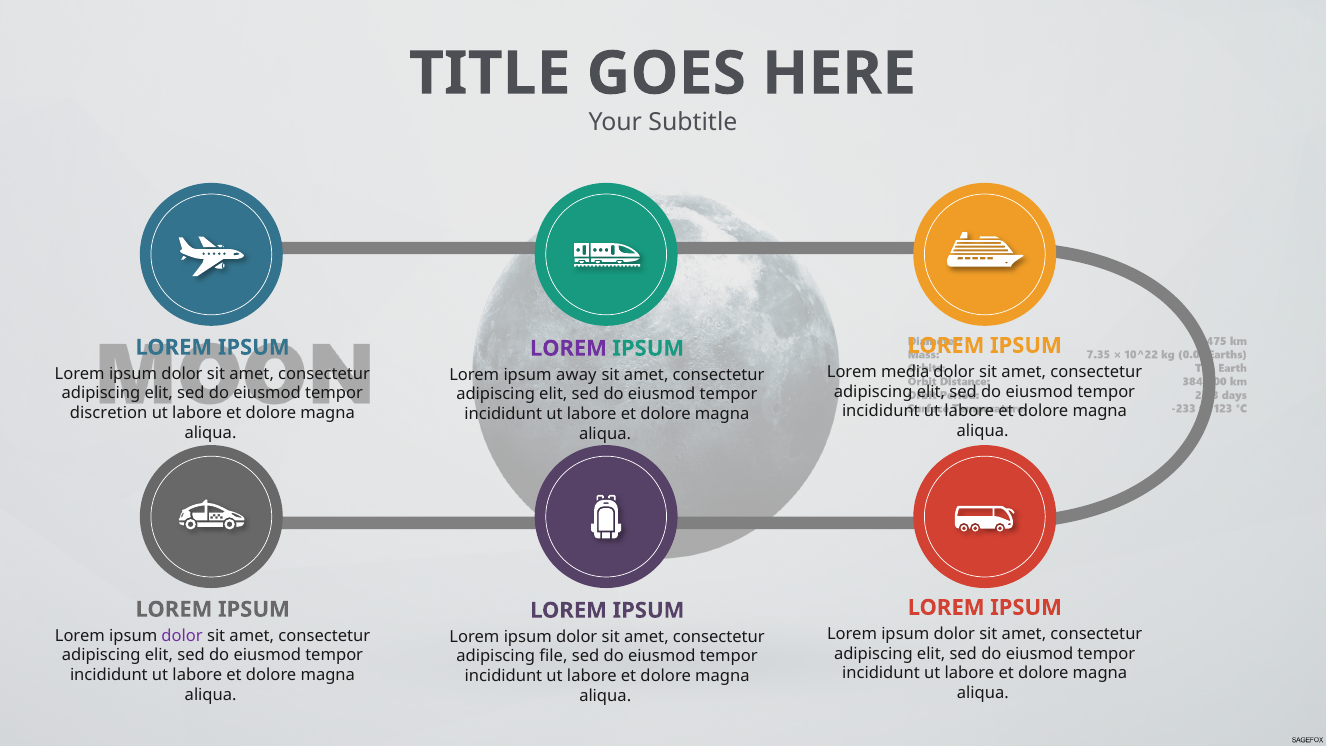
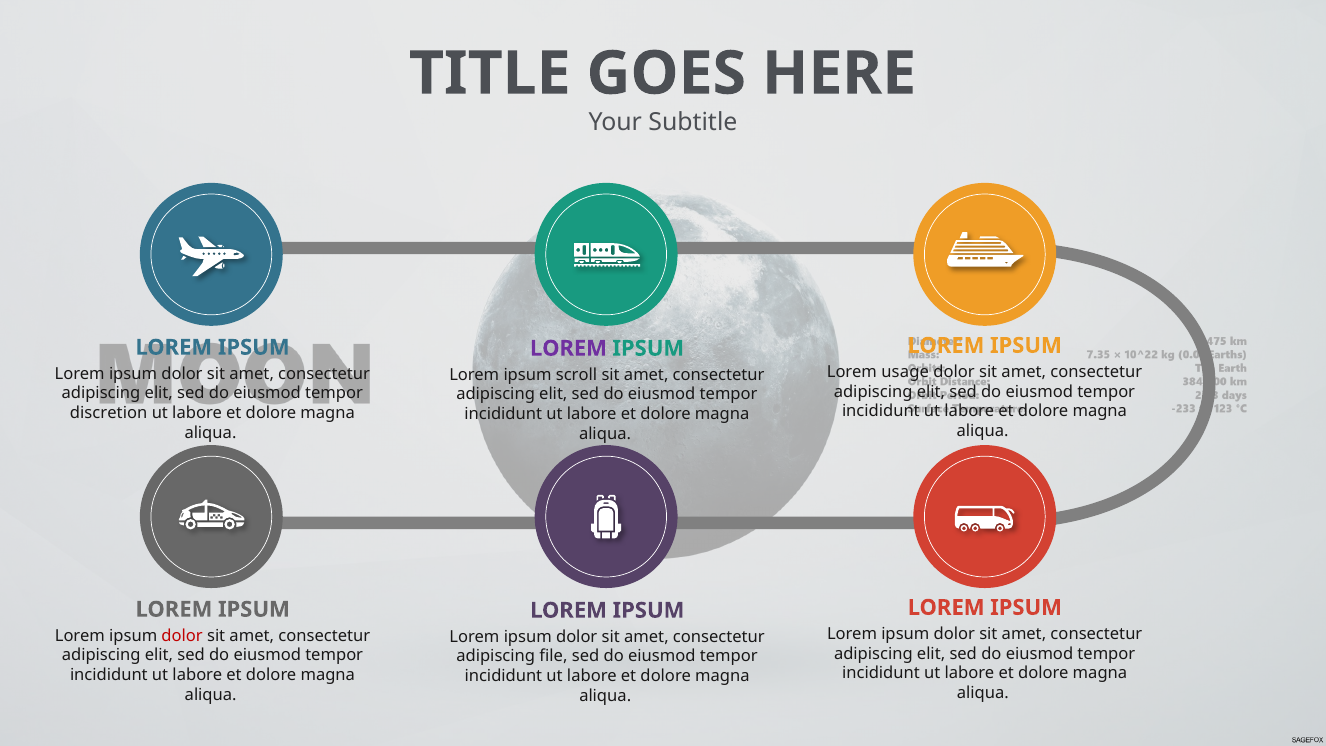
media: media -> usage (905, 372)
away: away -> scroll (576, 374)
dolor colour: purple -> red (182, 635)
